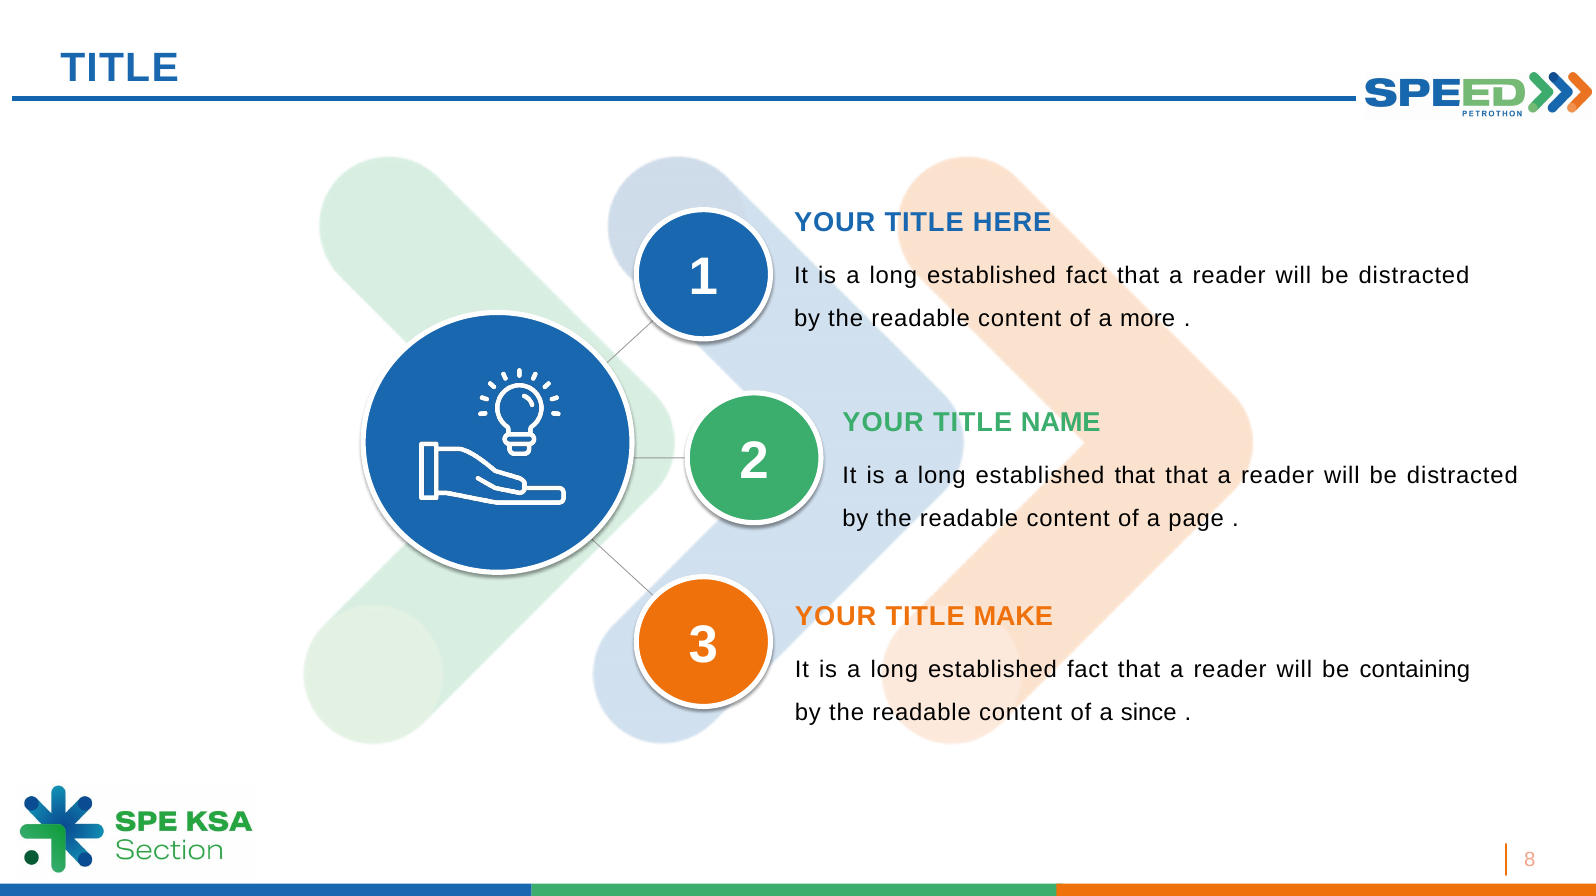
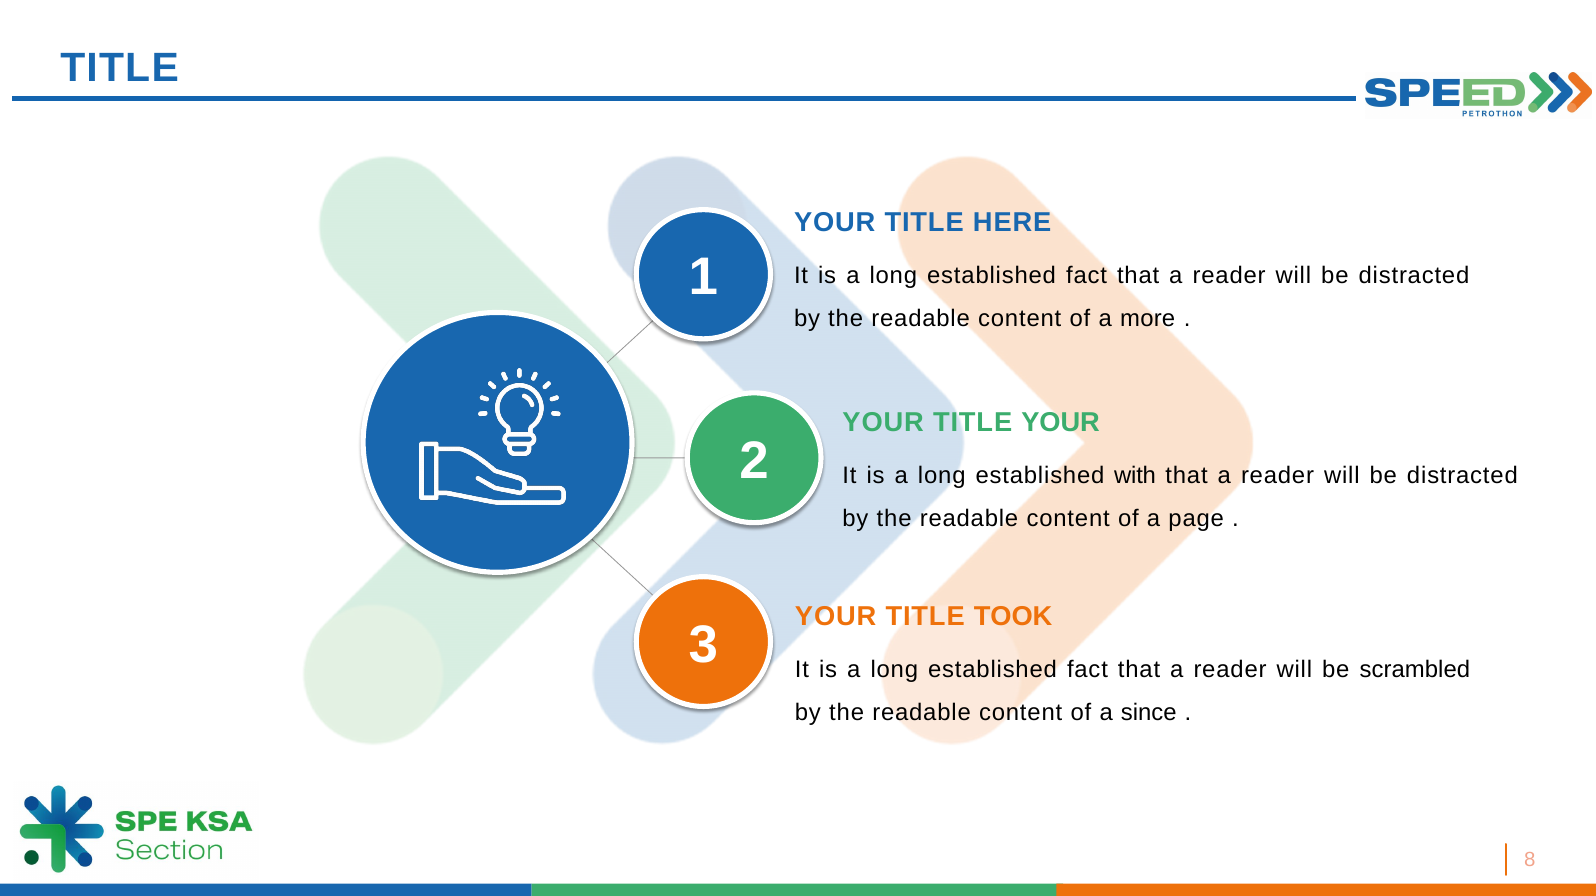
TITLE NAME: NAME -> YOUR (1061, 422)
established that: that -> with (1135, 475)
MAKE: MAKE -> TOOK (1013, 617)
containing: containing -> scrambled (1415, 670)
